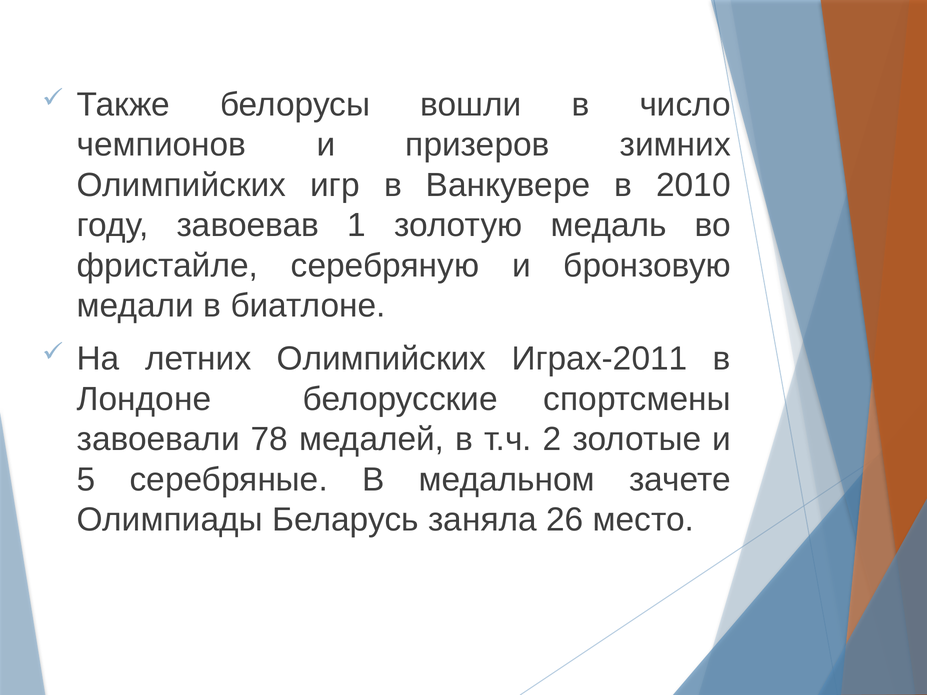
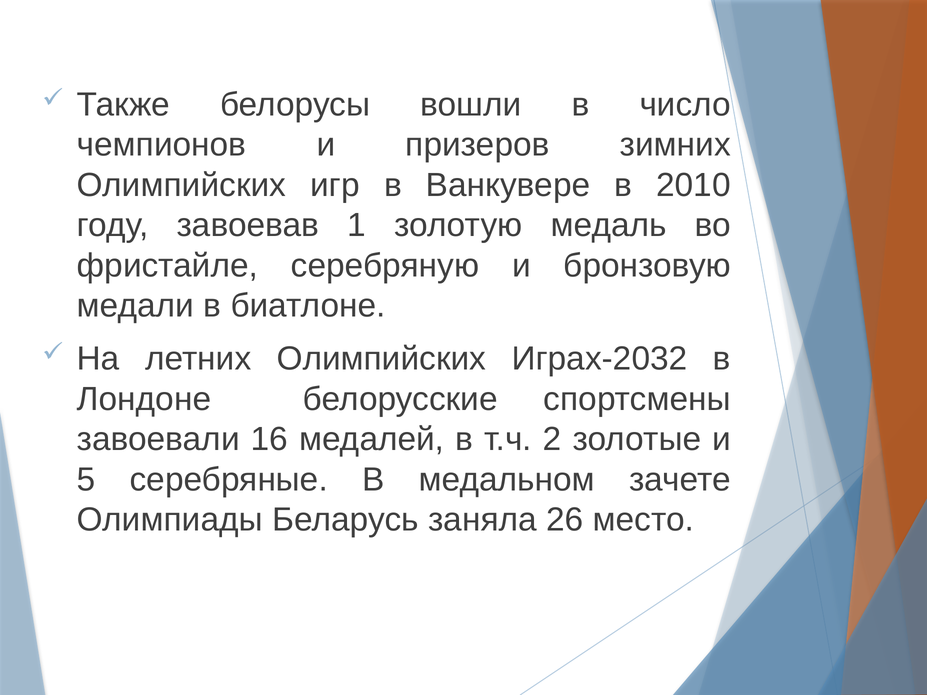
Играх-2011: Играх-2011 -> Играх-2032 (600, 359)
78: 78 -> 16 (269, 440)
